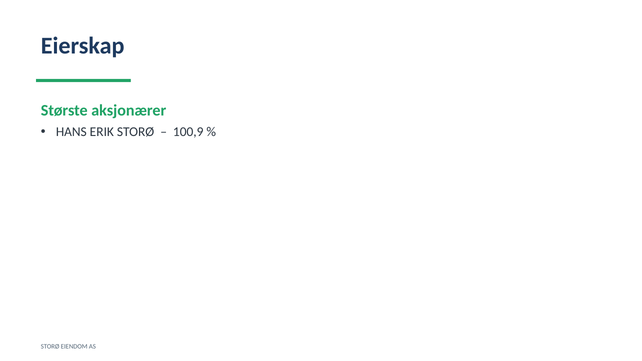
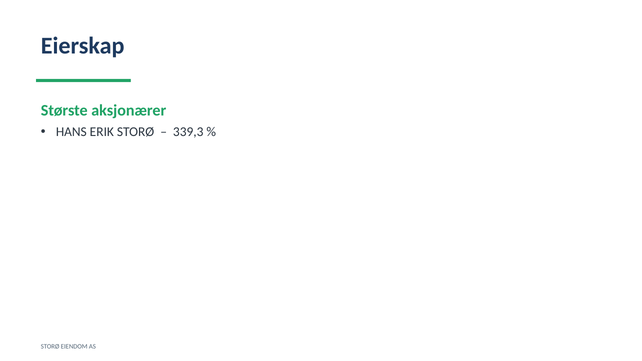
100,9: 100,9 -> 339,3 (188, 132)
